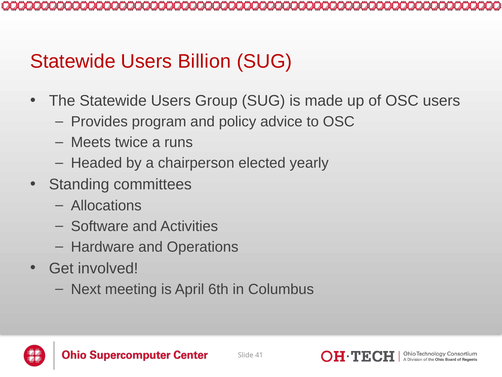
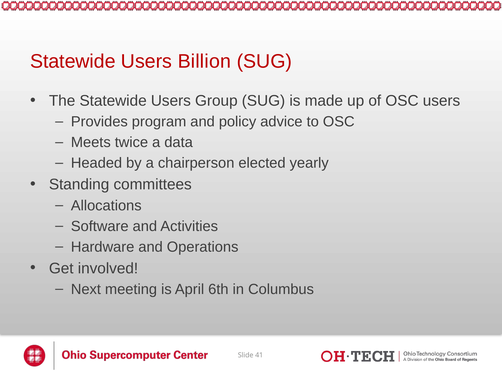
runs: runs -> data (179, 142)
